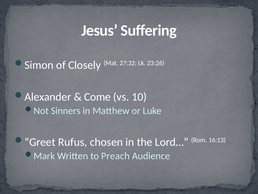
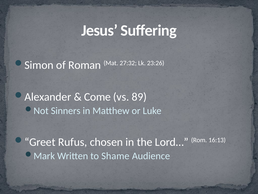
Closely: Closely -> Roman (85, 65)
10: 10 -> 89 (139, 97)
Preach: Preach -> Shame (115, 156)
